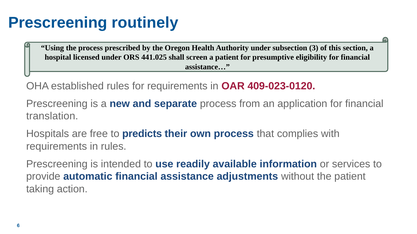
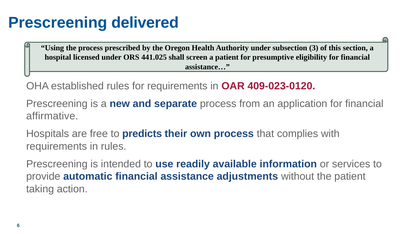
routinely: routinely -> delivered (145, 23)
translation: translation -> affirmative (52, 116)
